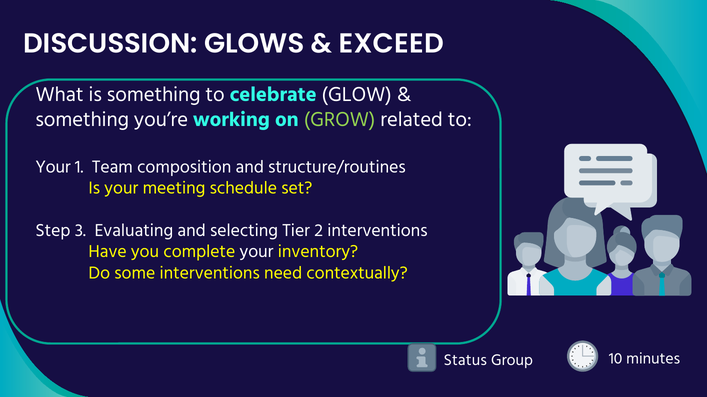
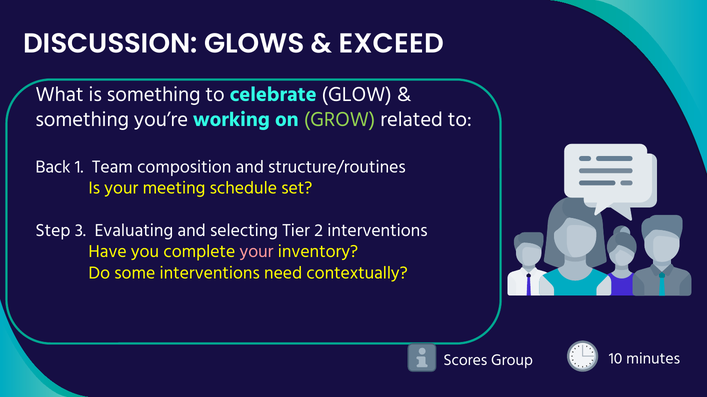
Your: Your -> Back (53, 167)
your colour: white -> pink (257, 252)
Status: Status -> Scores (465, 361)
